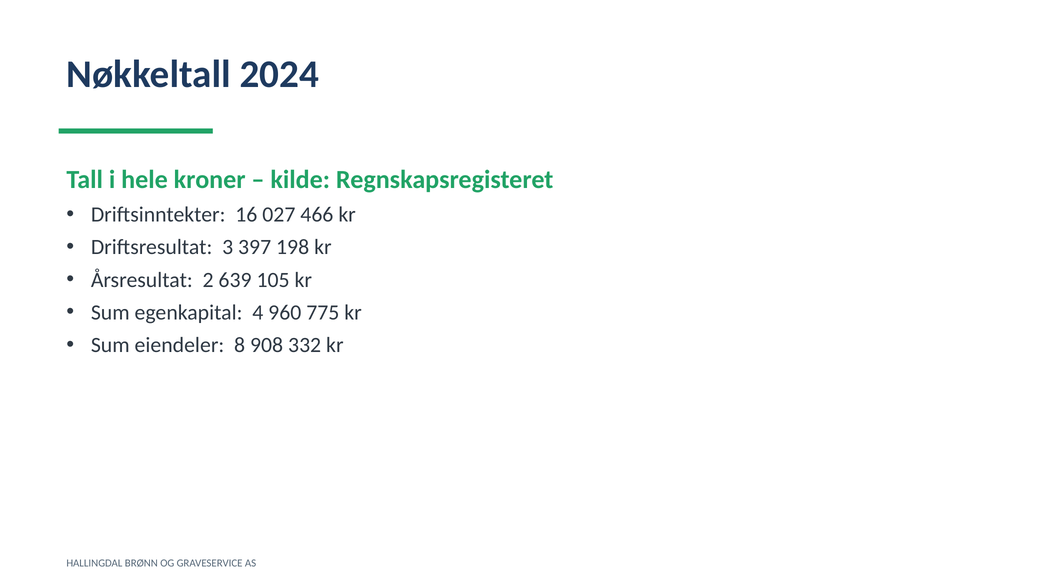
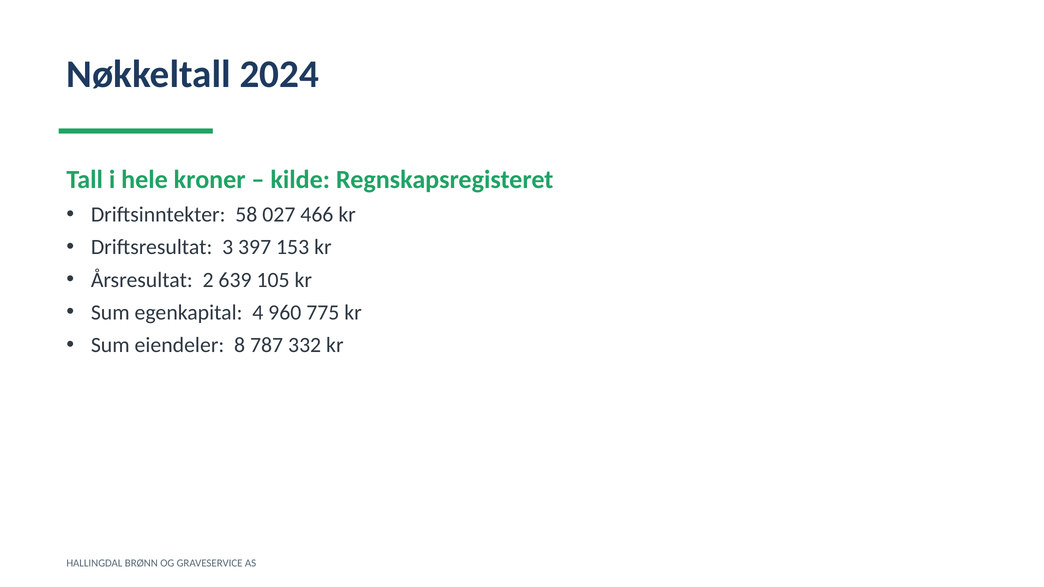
16: 16 -> 58 (246, 215)
198: 198 -> 153 (293, 247)
908: 908 -> 787 (267, 345)
